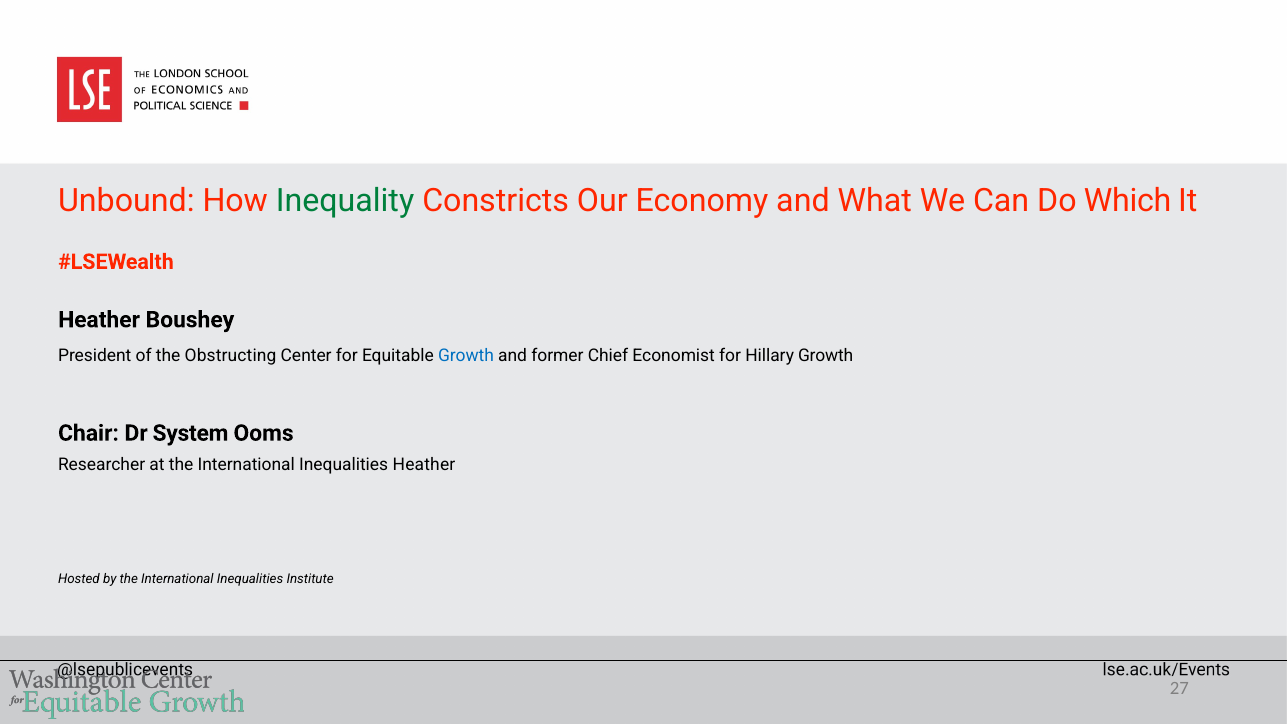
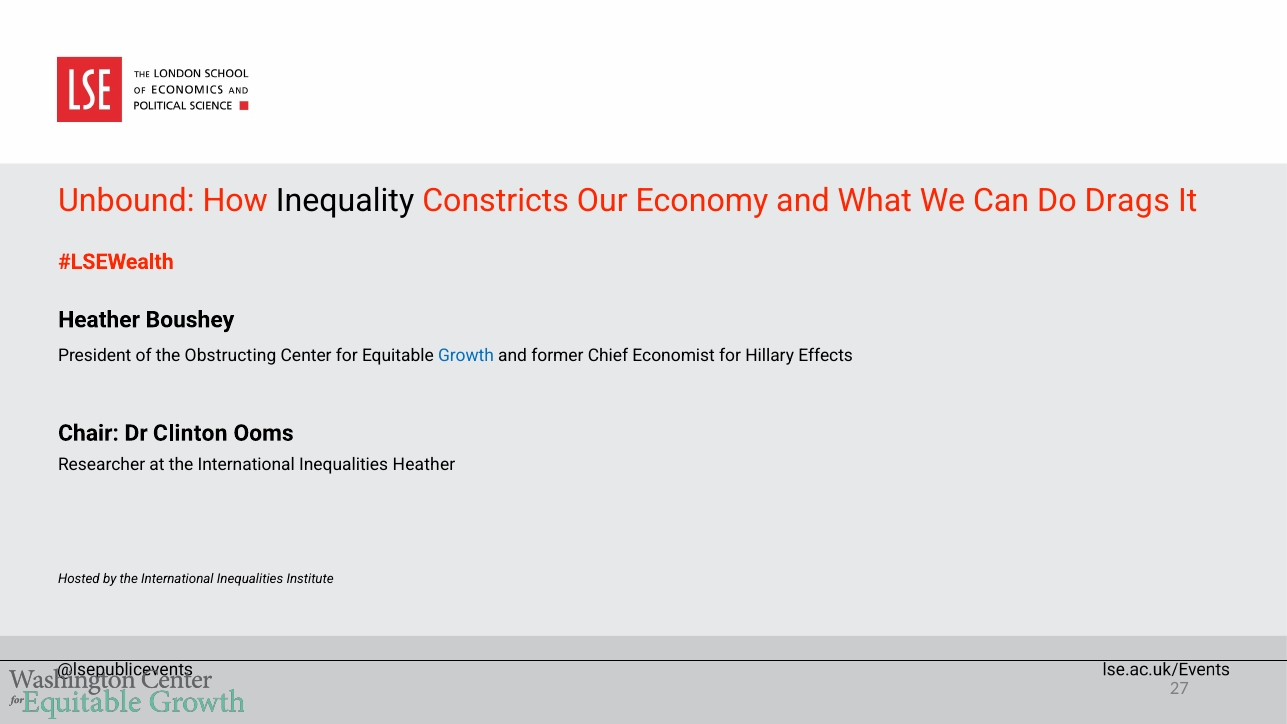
Inequality colour: green -> black (345, 201)
Which: Which -> Drags (1127, 201)
Hillary Growth: Growth -> Effects (826, 356)
System: System -> Clinton (190, 433)
